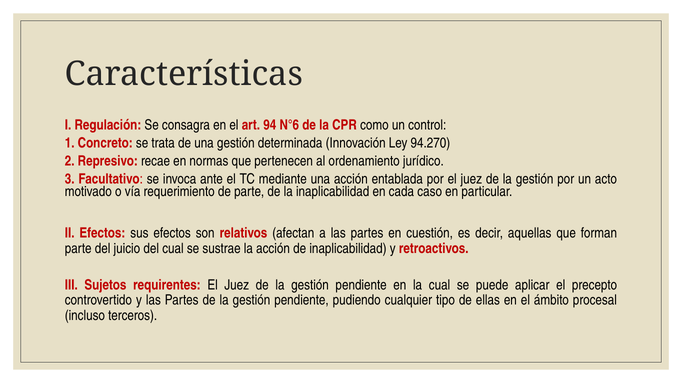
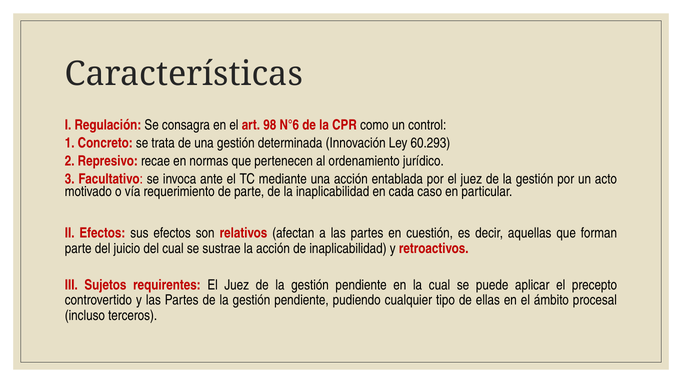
94: 94 -> 98 (270, 125)
94.270: 94.270 -> 60.293 (430, 143)
